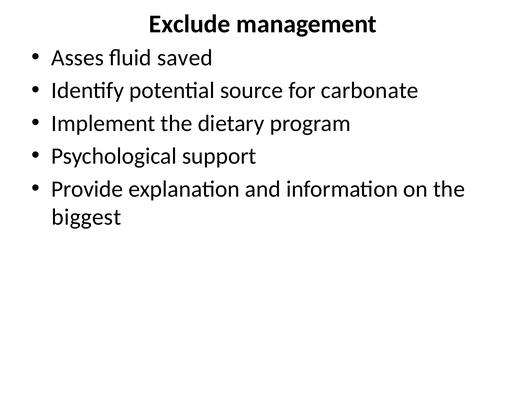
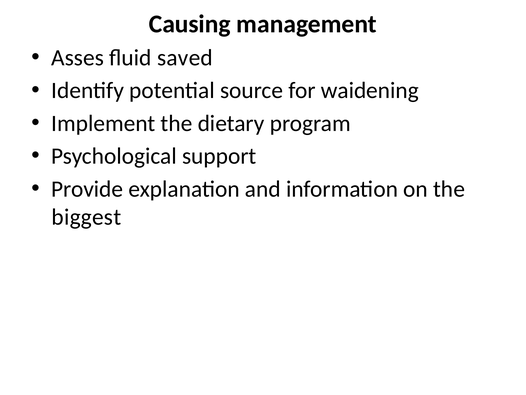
Exclude: Exclude -> Causing (190, 24)
carbonate: carbonate -> waidening (370, 90)
